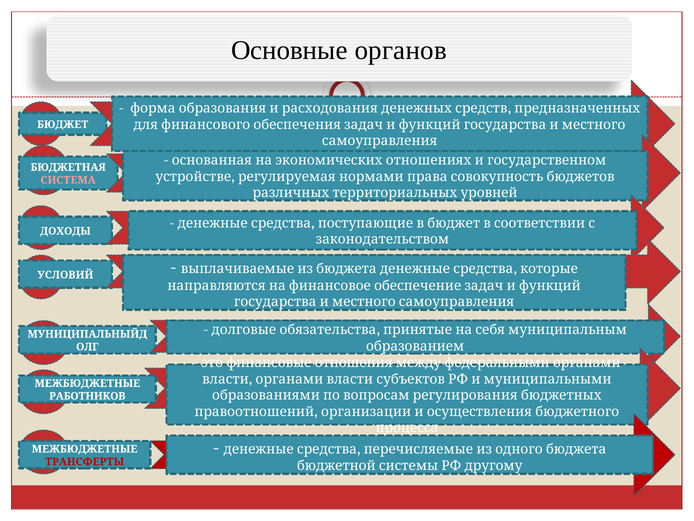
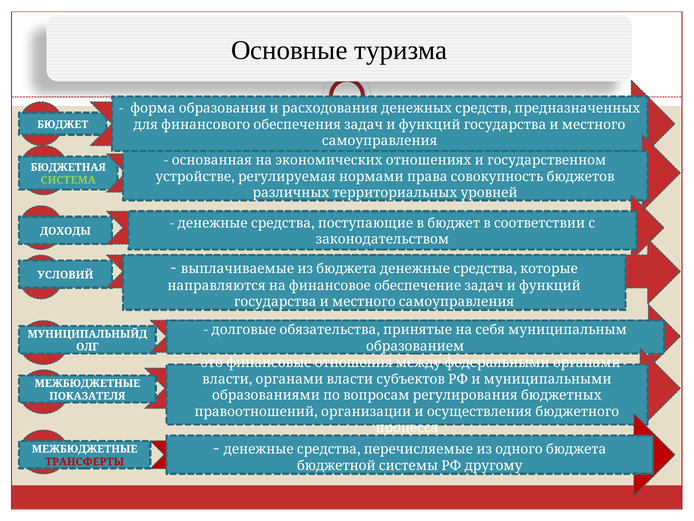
органов: органов -> туризма (401, 50)
СИСТЕМА colour: pink -> light green (68, 180)
РАБОТНИКОВ: РАБОТНИКОВ -> ПОКАЗАТЕЛЯ (87, 396)
